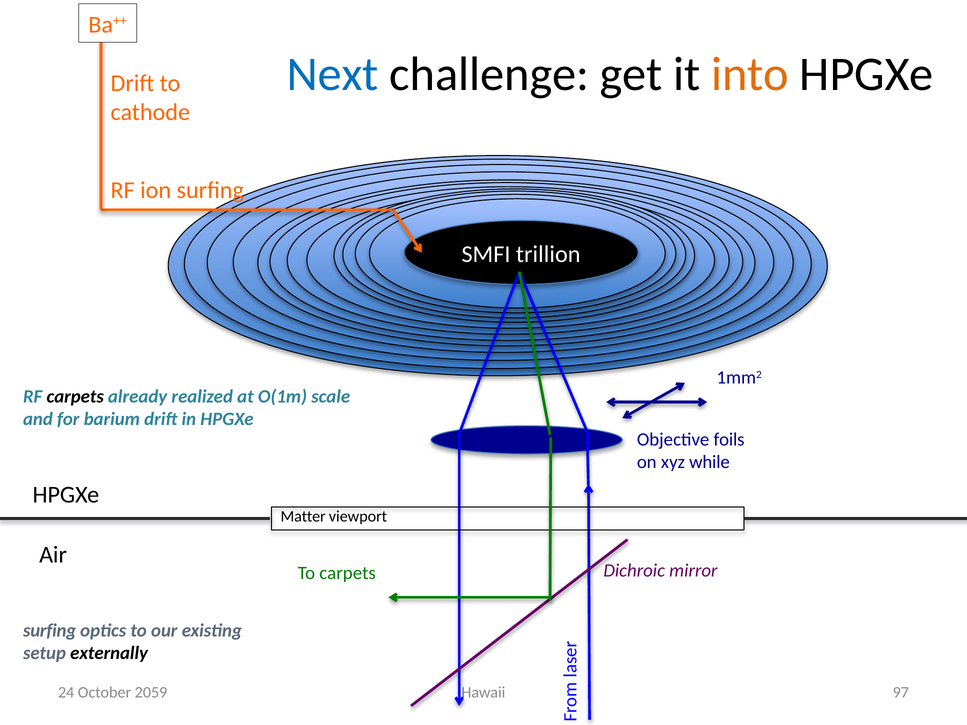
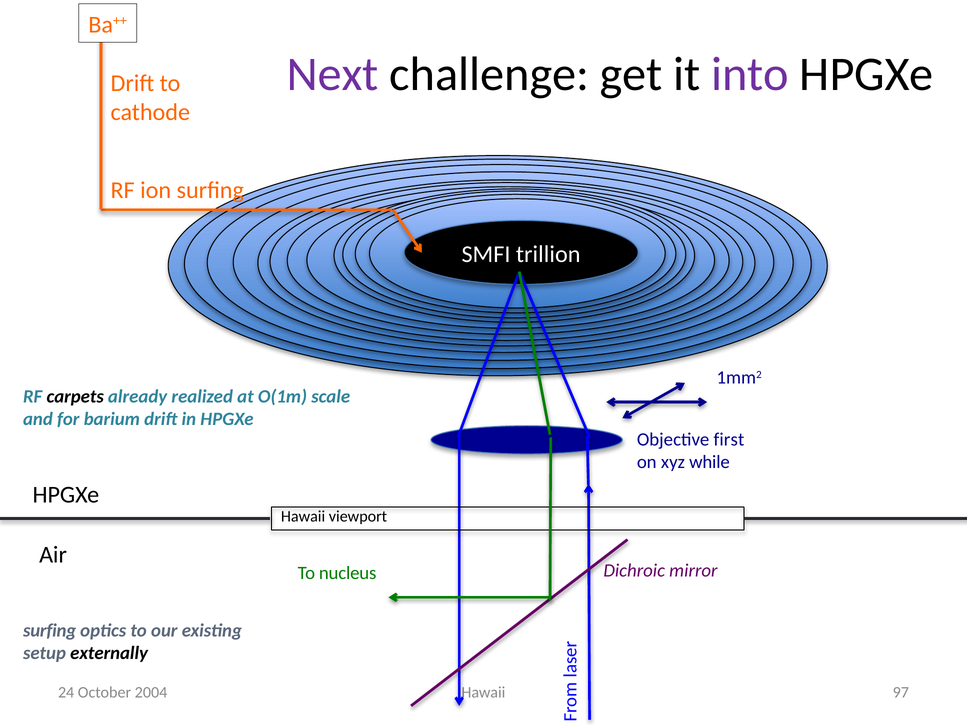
Next colour: blue -> purple (333, 74)
into colour: orange -> purple (750, 74)
foils: foils -> first (729, 440)
Matter: Matter -> Hawaii (303, 516)
To carpets: carpets -> nucleus (348, 573)
2059: 2059 -> 2004 (151, 693)
